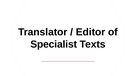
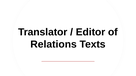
Specialist: Specialist -> Relations (54, 45)
